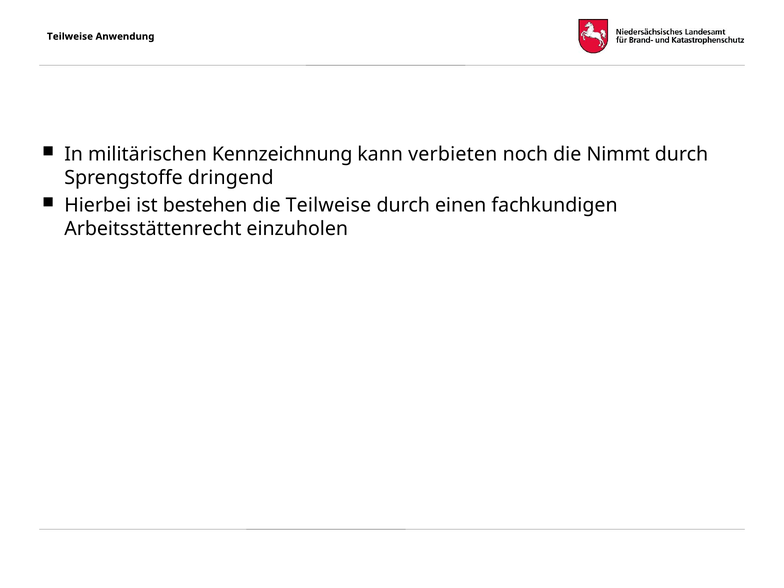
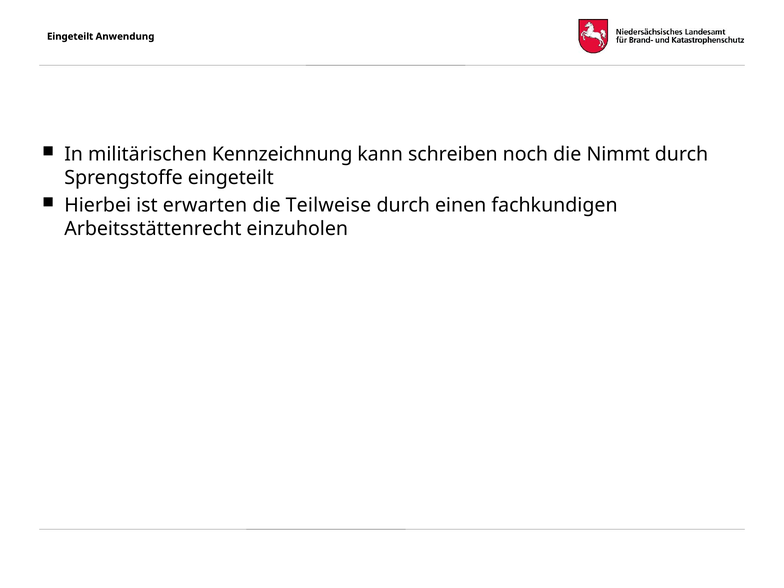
Teilweise: Teilweise -> Eingeteilt (70, 36)
verbieten: verbieten -> schreiben (453, 154)
Sprengstoffe dringend: dringend -> eingeteilt (231, 178)
bestehen: bestehen -> erwarten (205, 205)
